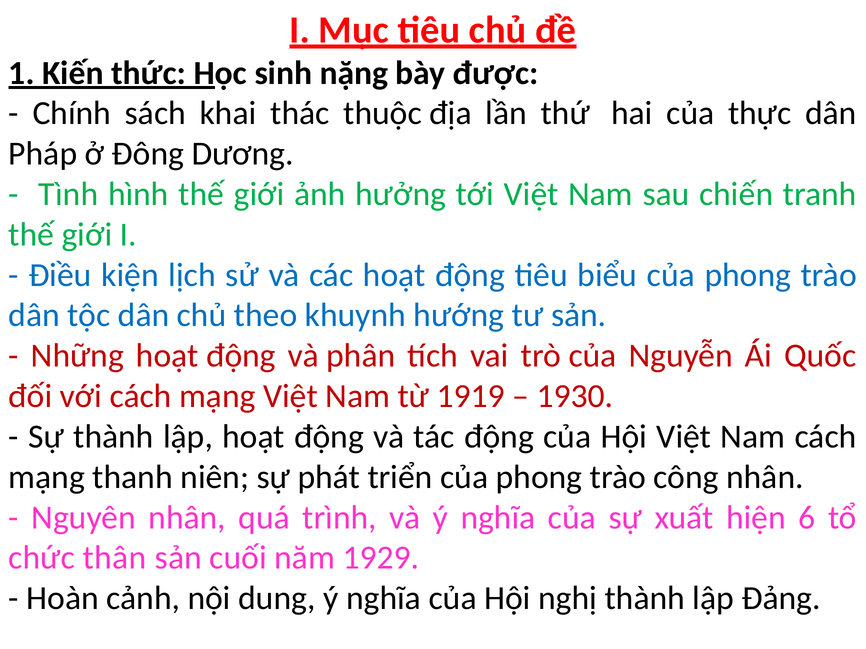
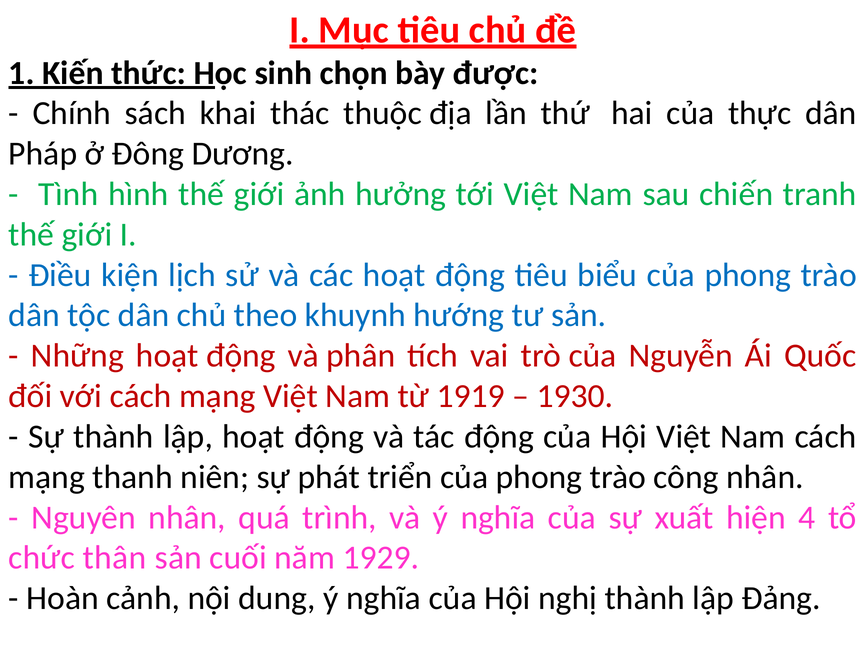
nặng: nặng -> chọn (354, 73)
6: 6 -> 4 (807, 518)
